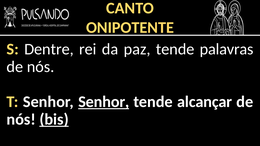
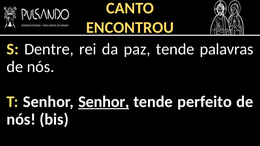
ONIPOTENTE: ONIPOTENTE -> ENCONTROU (130, 28)
alcançar: alcançar -> perfeito (205, 102)
bis underline: present -> none (54, 119)
